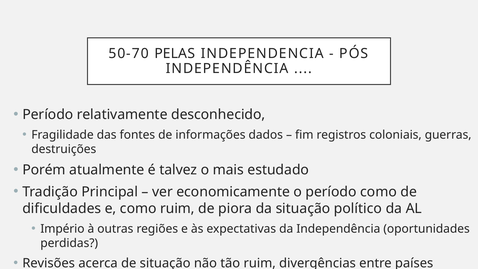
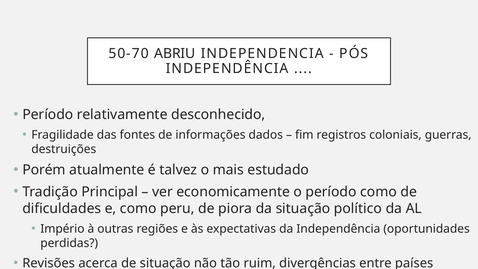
PELAS: PELAS -> ABRIU (175, 54)
como ruim: ruim -> peru (177, 208)
